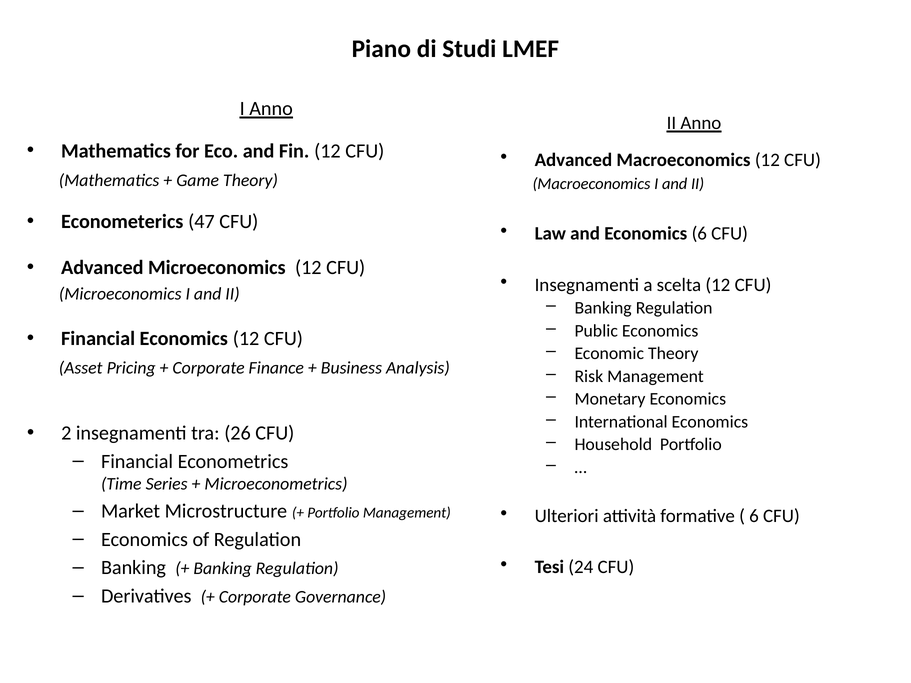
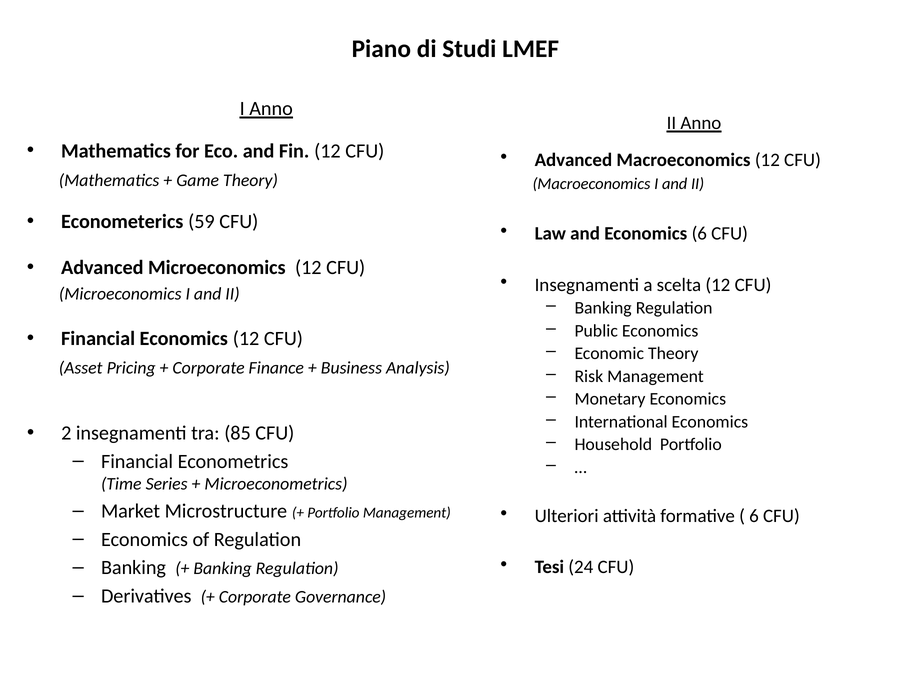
47: 47 -> 59 (201, 222)
26: 26 -> 85 (238, 433)
